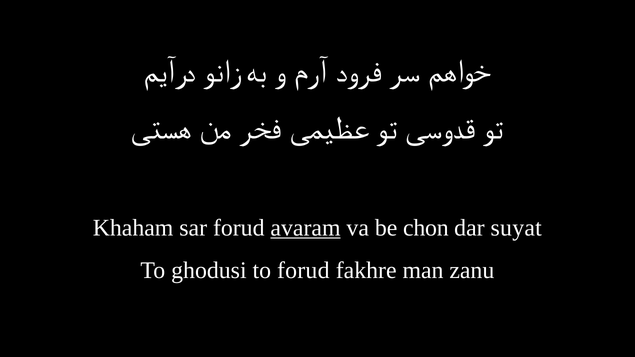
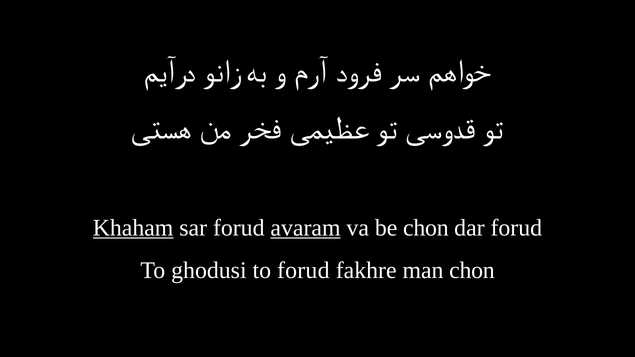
Khaham underline: none -> present (133, 228)
dar suyat: suyat -> forud (516, 228)
man zanu: zanu -> chon (472, 271)
